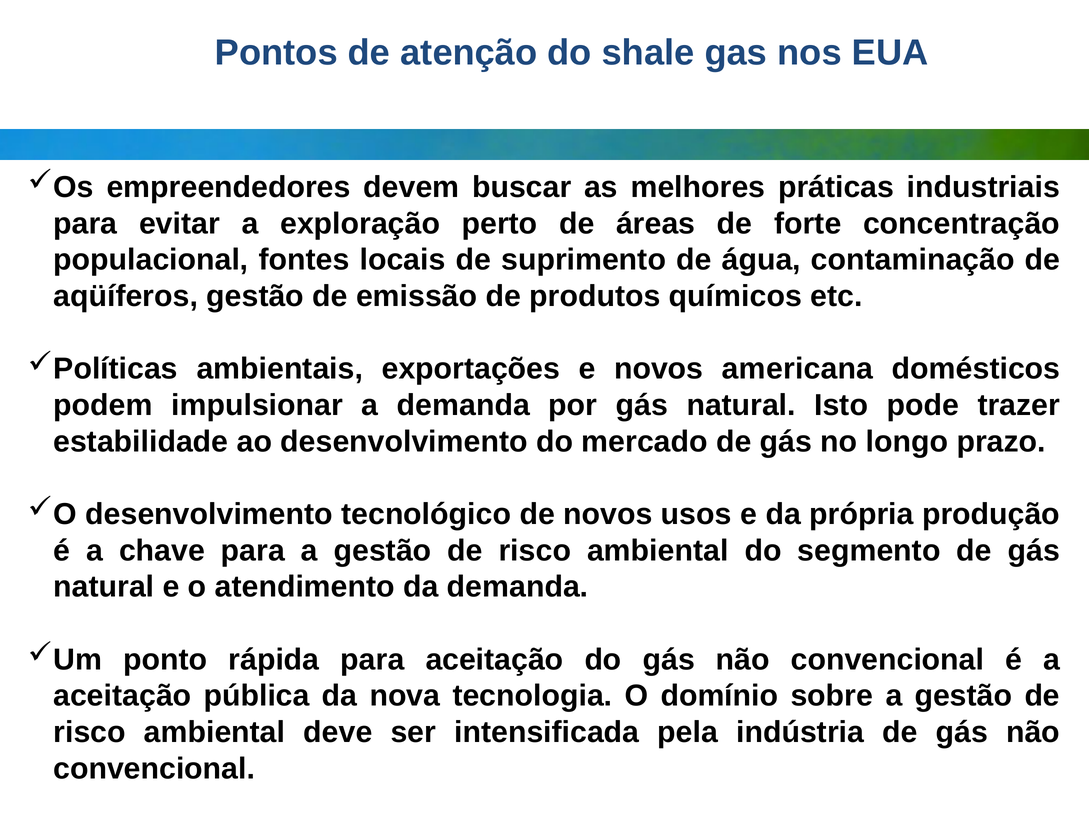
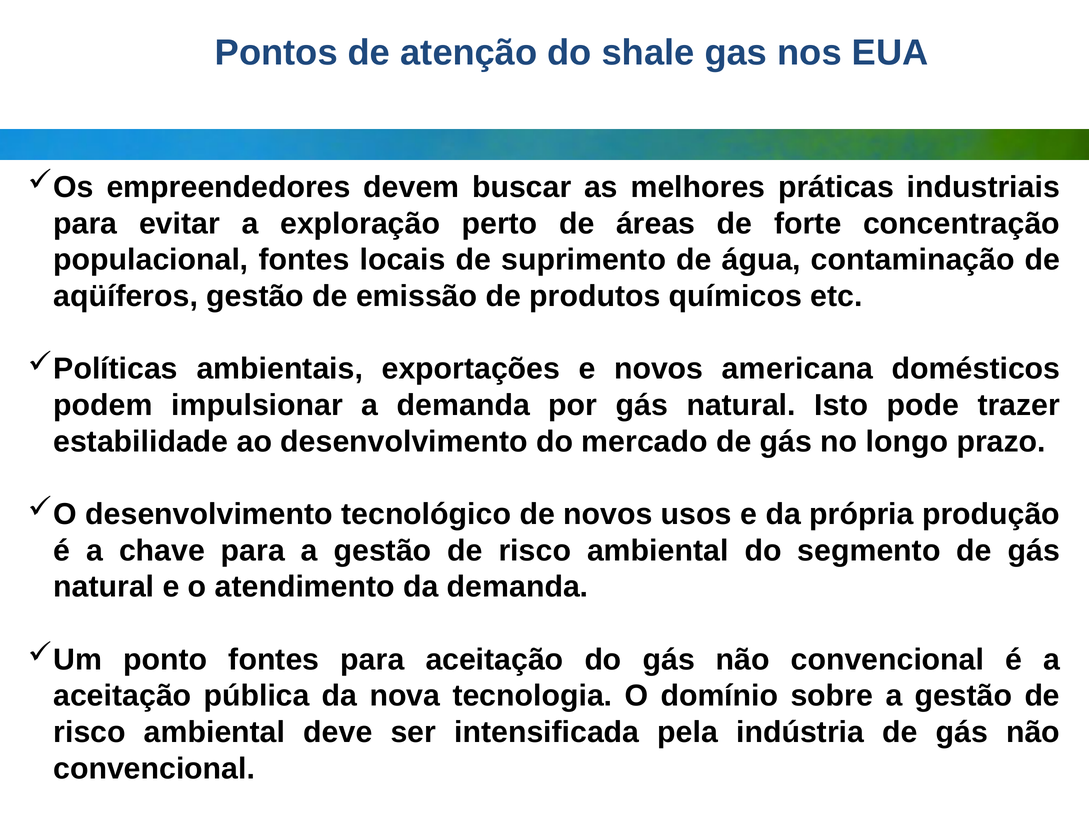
ponto rápida: rápida -> fontes (274, 659)
